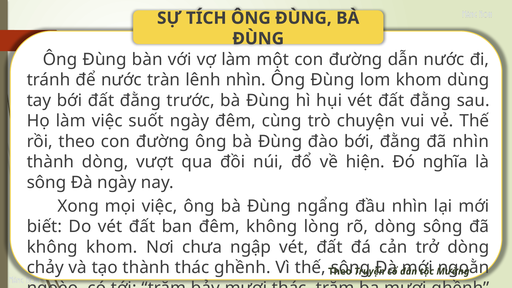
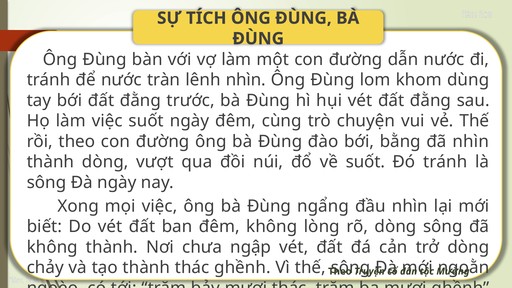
bới đằng: đằng -> bằng (400, 141)
về hiện: hiện -> suốt (365, 162)
Đó nghĩa: nghĩa -> tránh (445, 162)
không khom: khom -> thành (112, 247)
